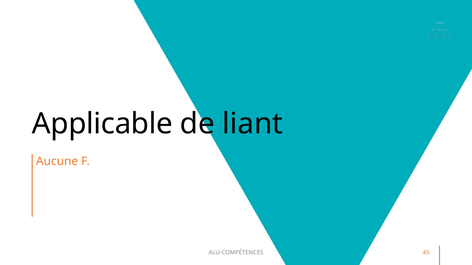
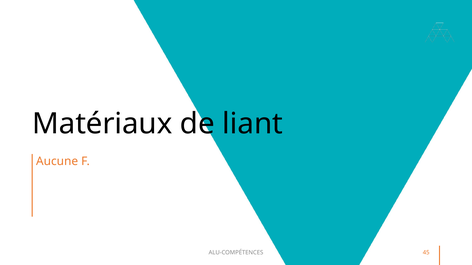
Applicable: Applicable -> Matériaux (102, 124)
